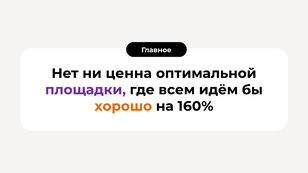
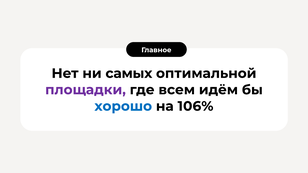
ценна: ценна -> самых (129, 74)
хорошо colour: orange -> blue (123, 106)
160%: 160% -> 106% (195, 106)
